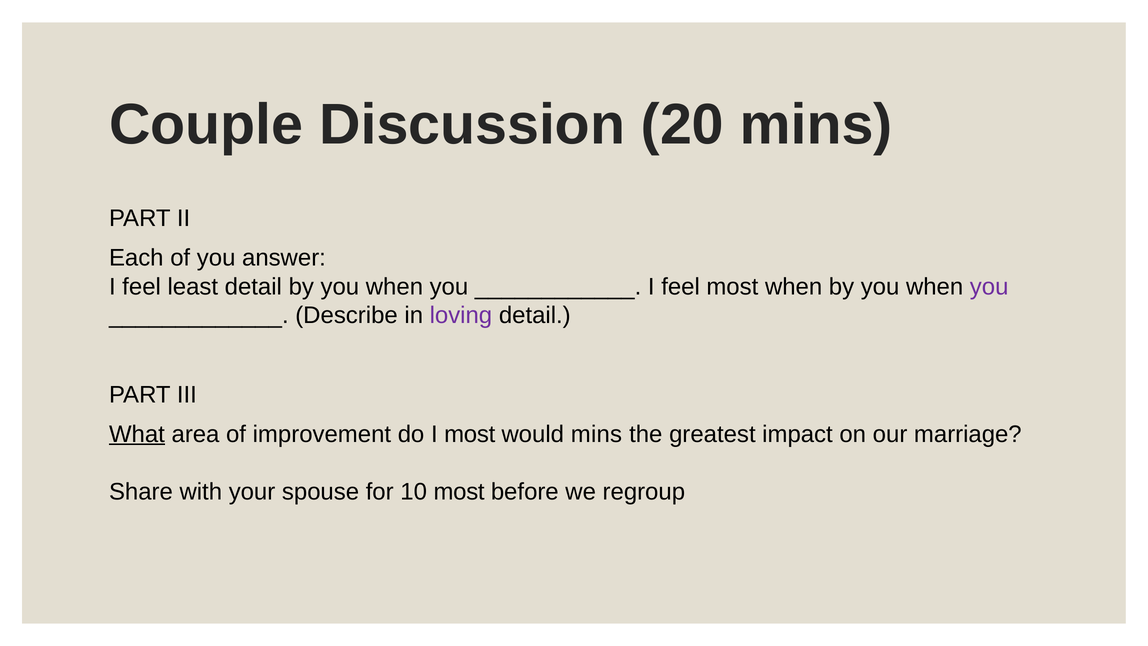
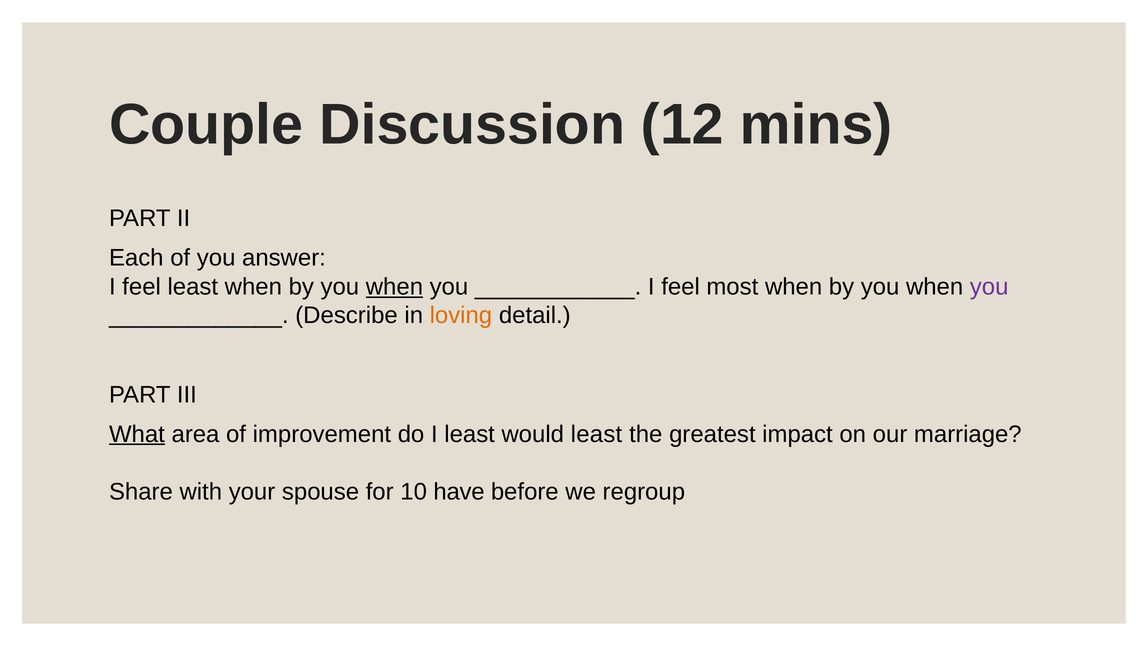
20: 20 -> 12 (682, 125)
least detail: detail -> when (253, 287)
when underline: none -> present (394, 287)
loving colour: purple -> orange (461, 315)
I most: most -> least (470, 434)
would mins: mins -> least (596, 434)
10 most: most -> have (459, 491)
